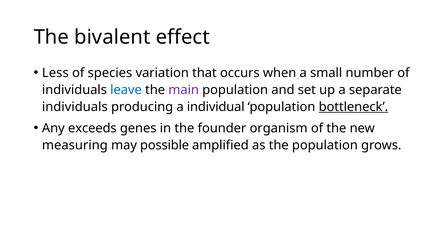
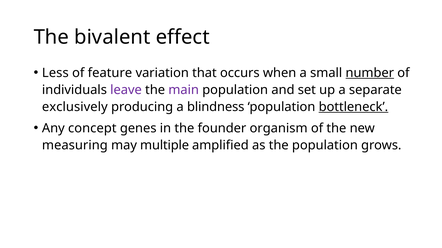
species: species -> feature (110, 73)
number underline: none -> present (370, 73)
leave colour: blue -> purple (126, 90)
individuals: individuals -> exclusively (75, 107)
individual: individual -> blindness (216, 107)
exceeds: exceeds -> concept (92, 129)
possible: possible -> multiple (165, 146)
